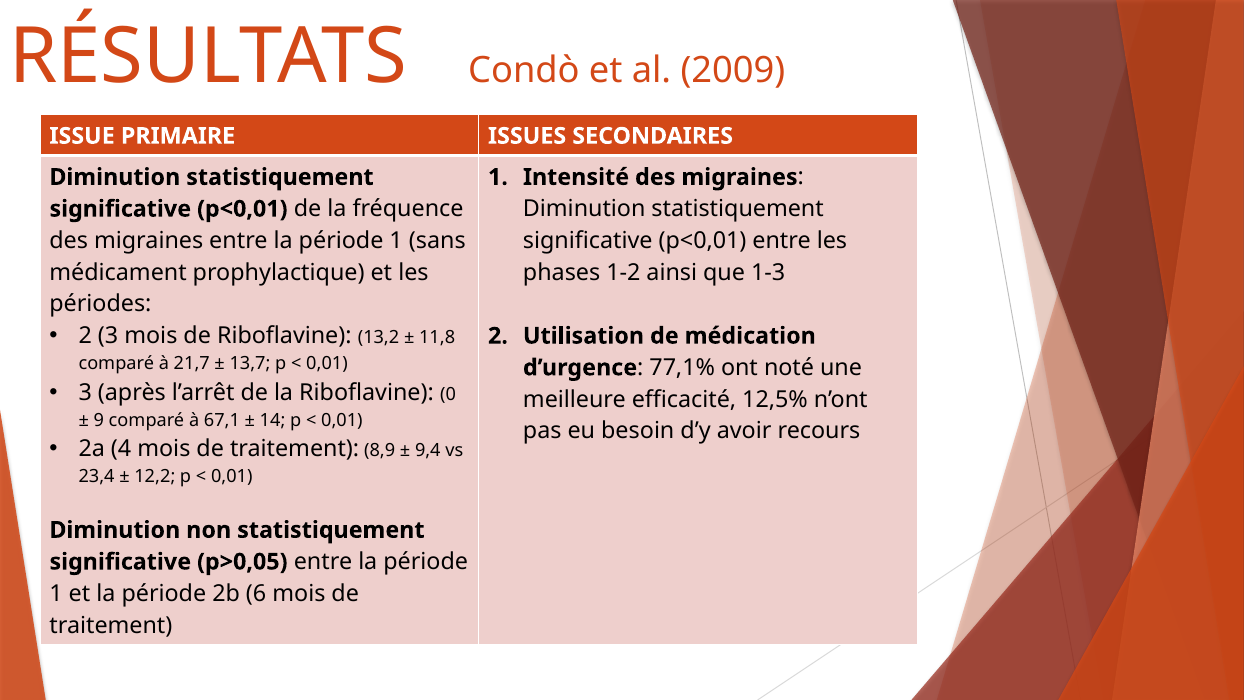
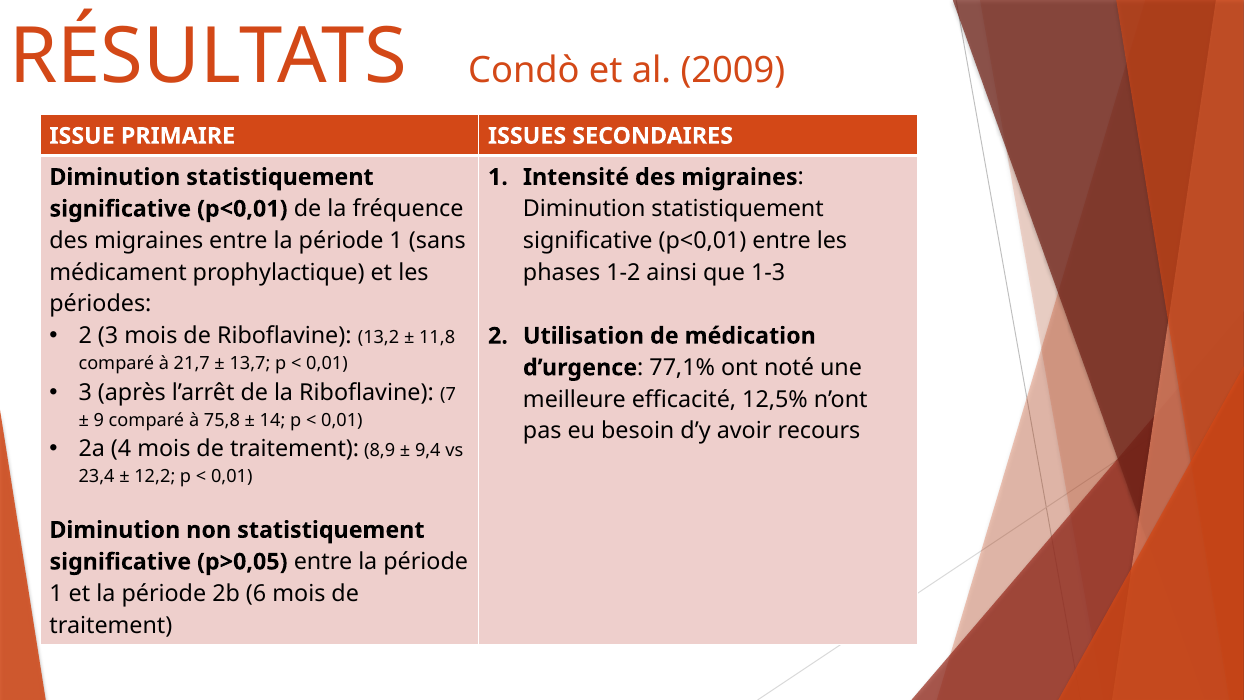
0: 0 -> 7 (448, 394)
67,1: 67,1 -> 75,8 (222, 420)
